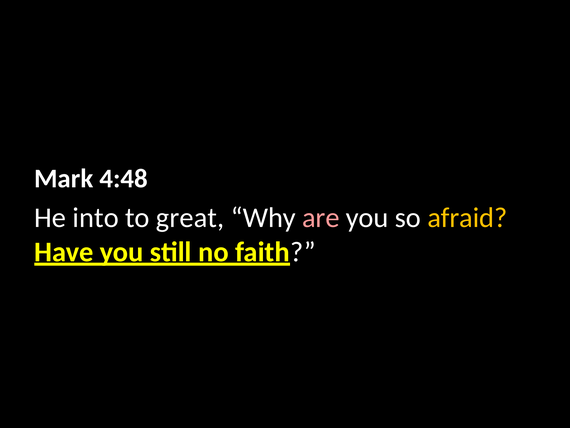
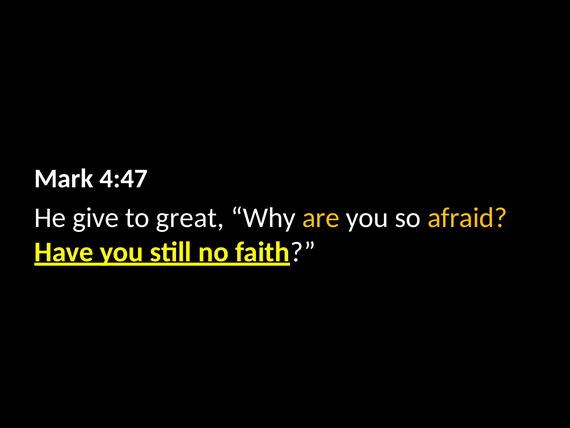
4:48: 4:48 -> 4:47 (124, 178)
into: into -> give (96, 217)
are colour: pink -> yellow (321, 217)
